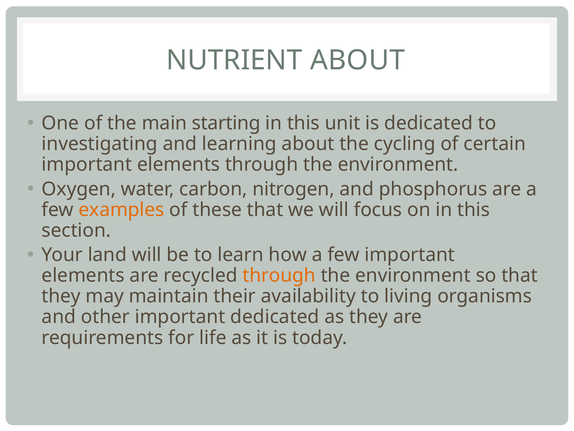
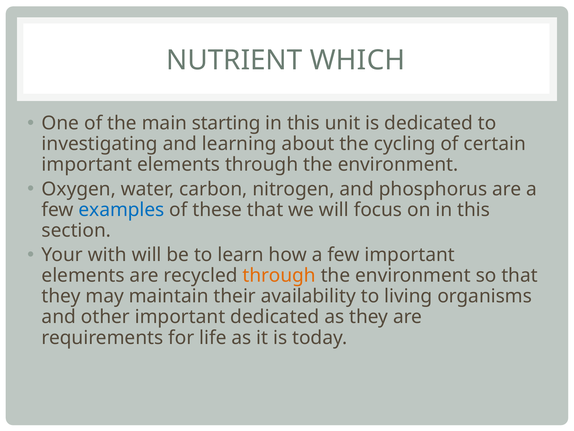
NUTRIENT ABOUT: ABOUT -> WHICH (358, 60)
examples colour: orange -> blue (122, 210)
land: land -> with (107, 255)
